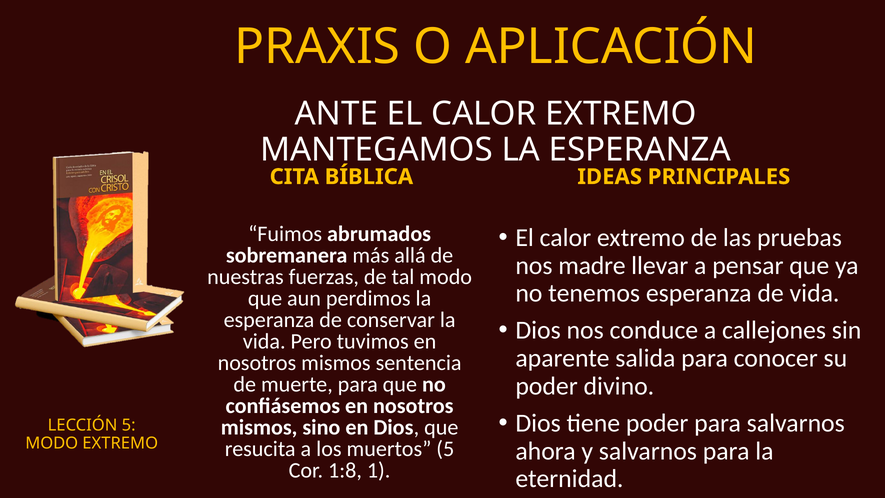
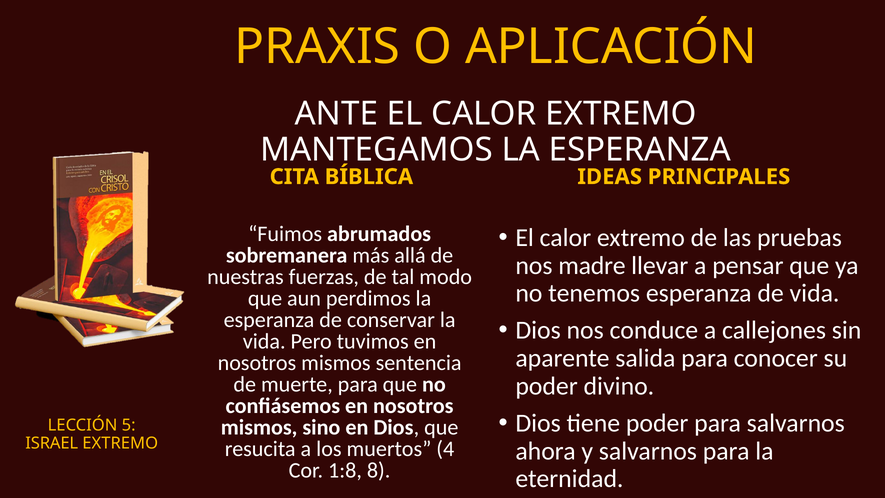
MODO: MODO -> ISRAEL (52, 443)
muertos 5: 5 -> 4 (445, 449)
1: 1 -> 8 (379, 470)
